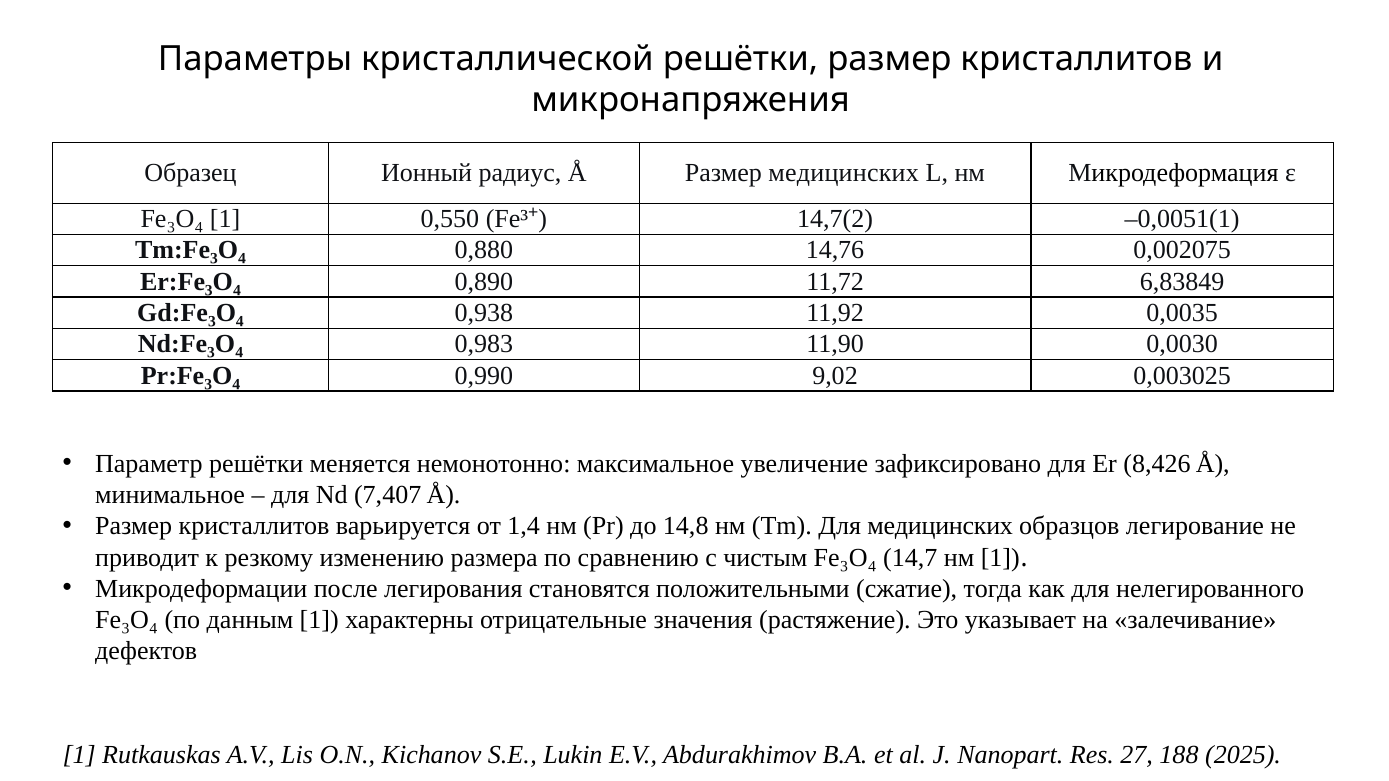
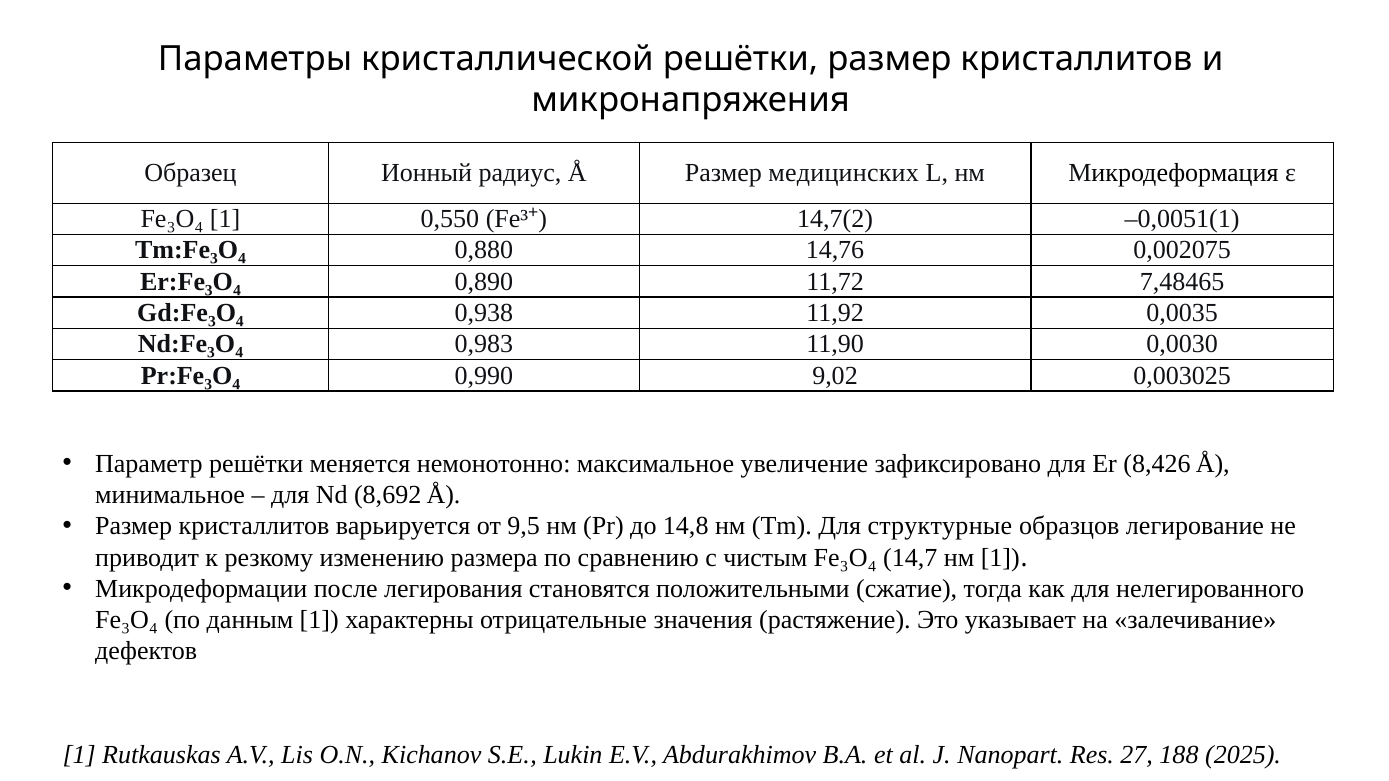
6,83849: 6,83849 -> 7,48465 (1182, 282)
7,407: 7,407 -> 8,692 (388, 495)
1,4: 1,4 -> 9,5 (524, 526)
Для медицинских: медицинских -> структурные (940, 526)
